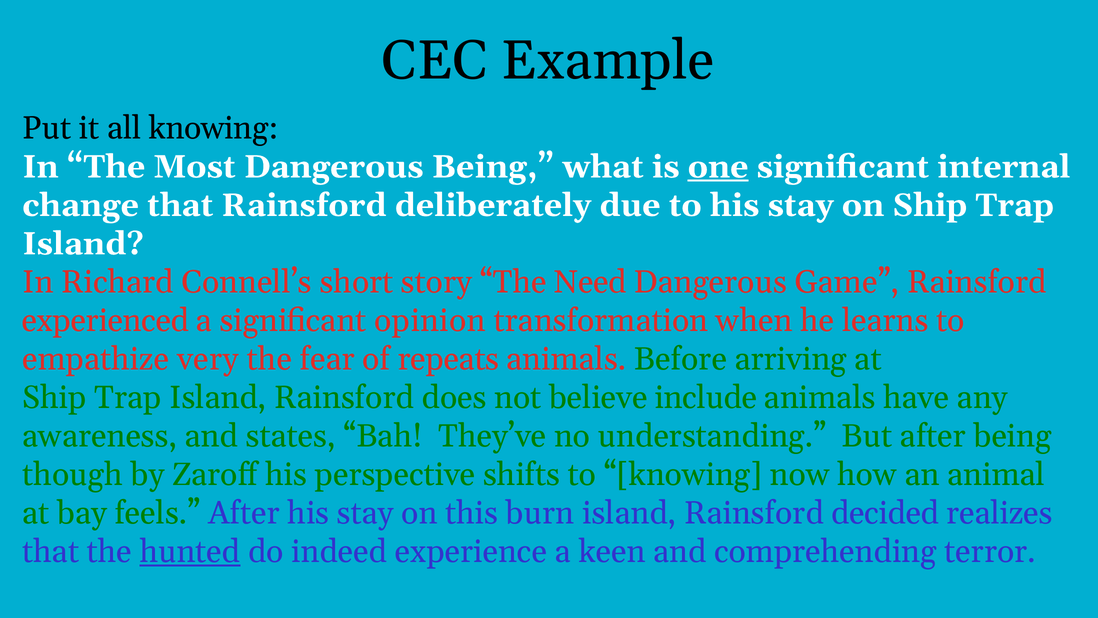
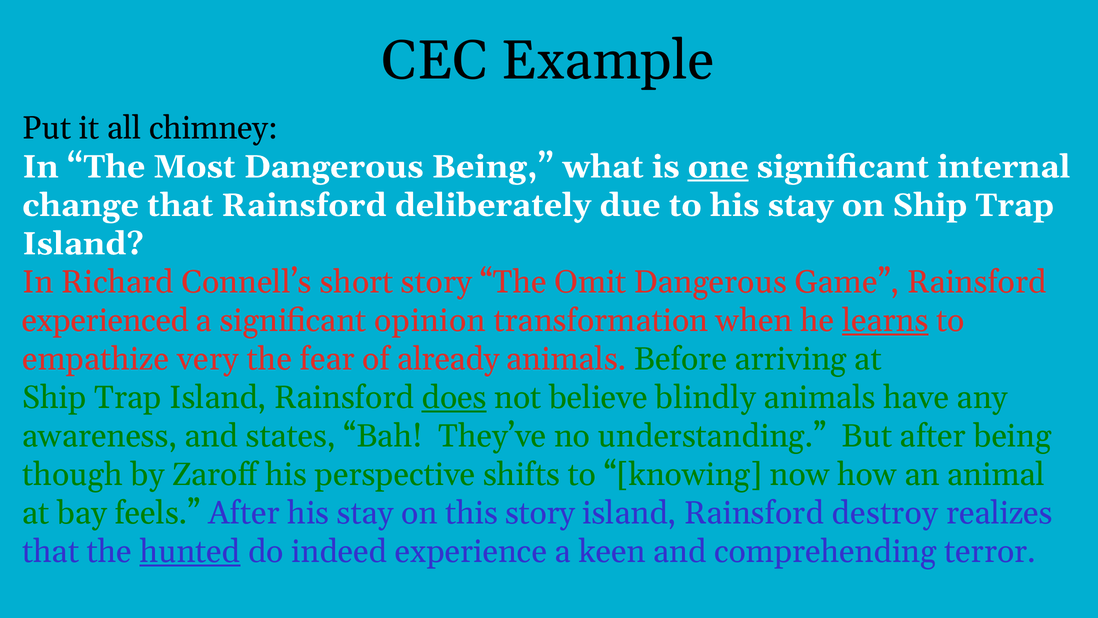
all knowing: knowing -> chimney (213, 128)
Need: Need -> Omit (590, 282)
learns underline: none -> present (885, 321)
repeats: repeats -> already (448, 359)
does underline: none -> present (454, 398)
include: include -> blindly (706, 398)
this burn: burn -> story (540, 513)
decided: decided -> destroy (885, 513)
